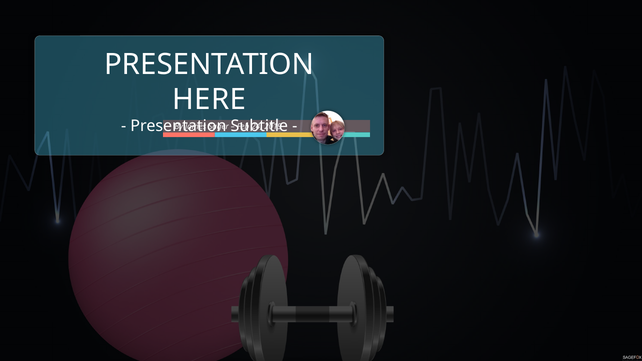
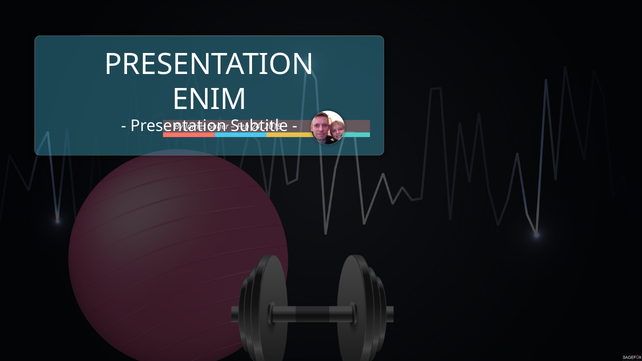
HERE: HERE -> ENIM (209, 100)
